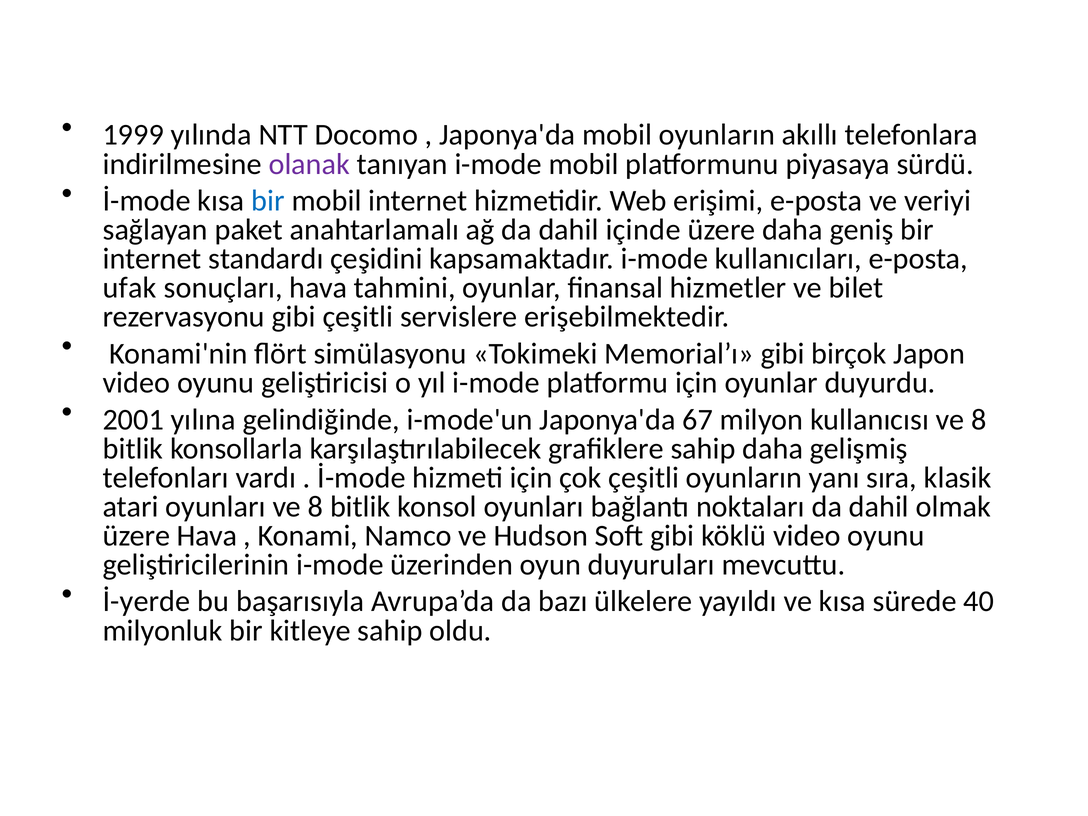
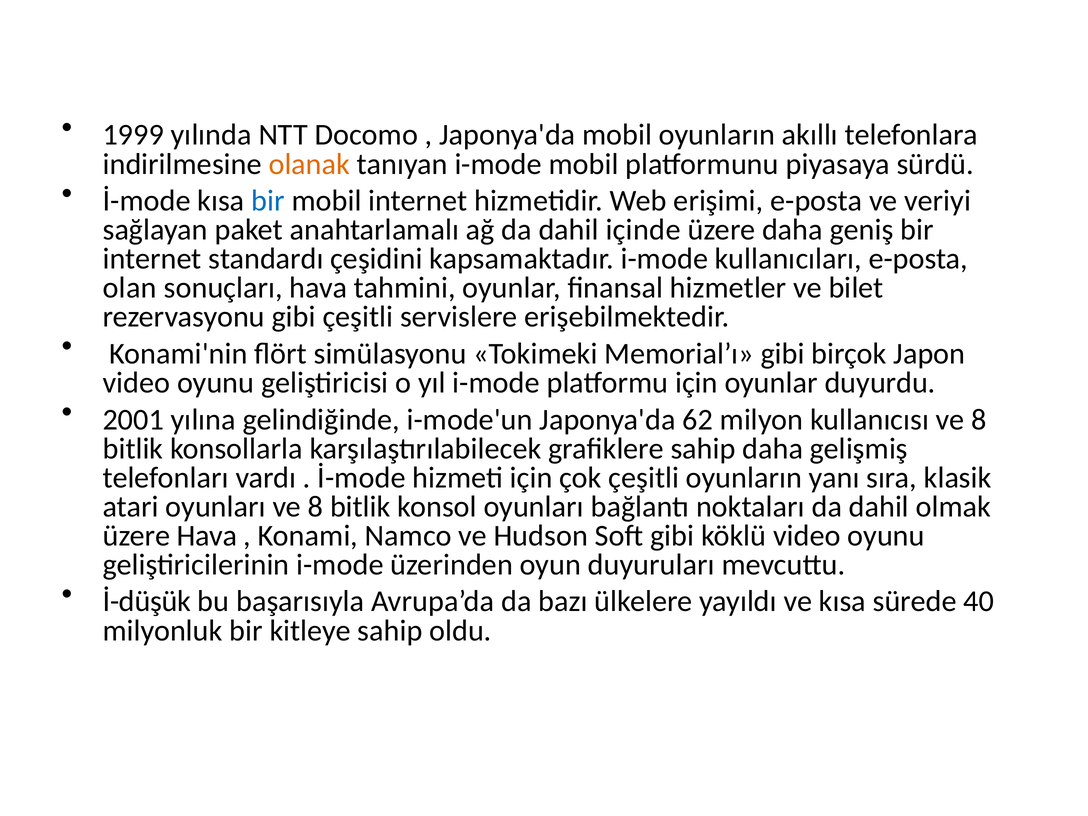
olanak colour: purple -> orange (309, 164)
ufak: ufak -> olan (130, 288)
67: 67 -> 62 (698, 420)
İ-yerde: İ-yerde -> İ-düşük (147, 601)
